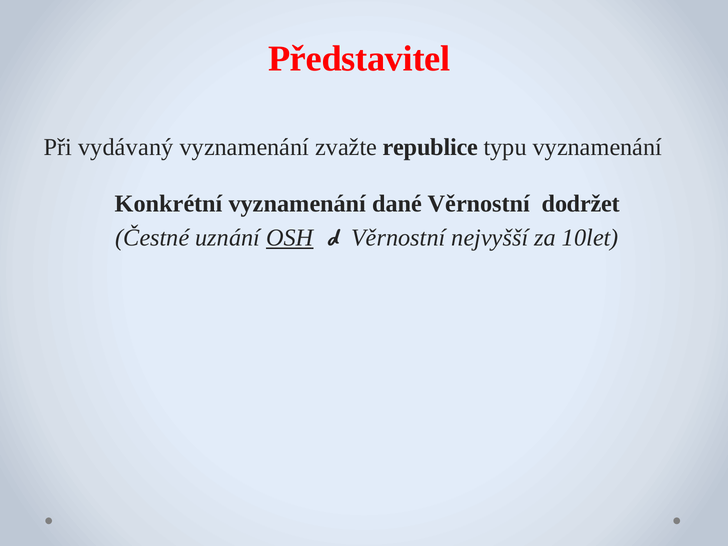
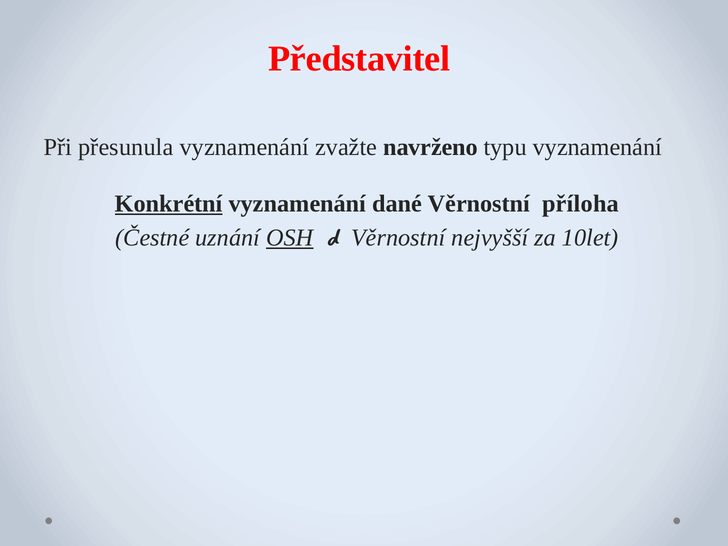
vydávaný: vydávaný -> přesunula (126, 147)
republice: republice -> navrženo (430, 147)
Konkrétní underline: none -> present (169, 204)
dodržet: dodržet -> příloha (581, 204)
